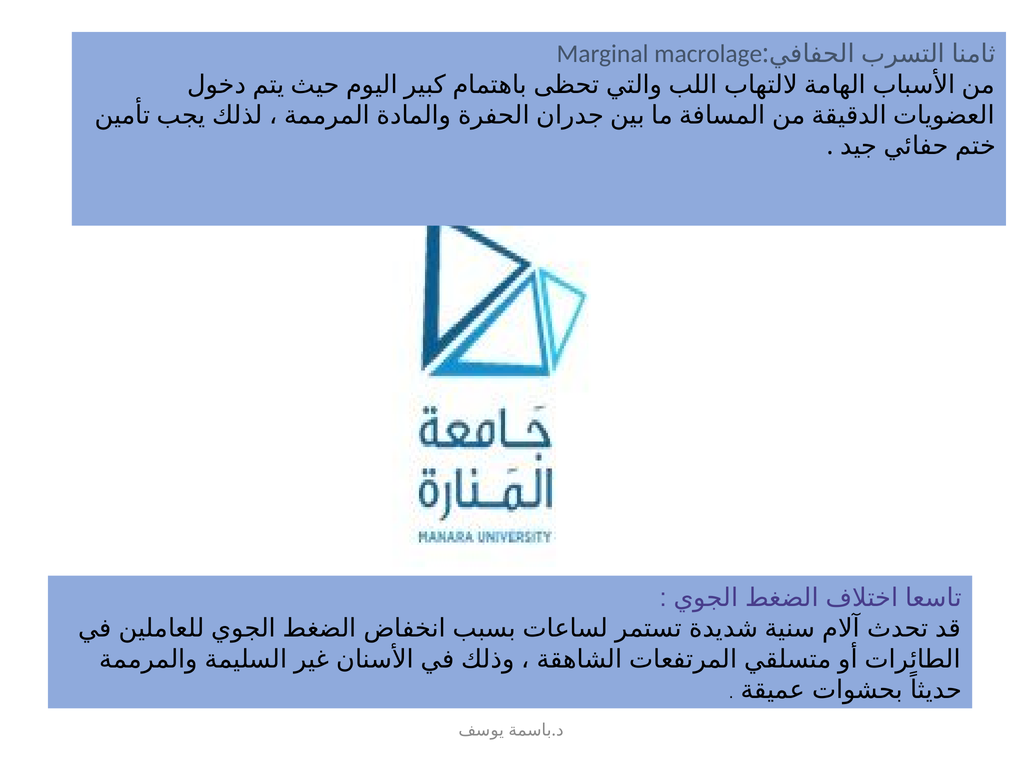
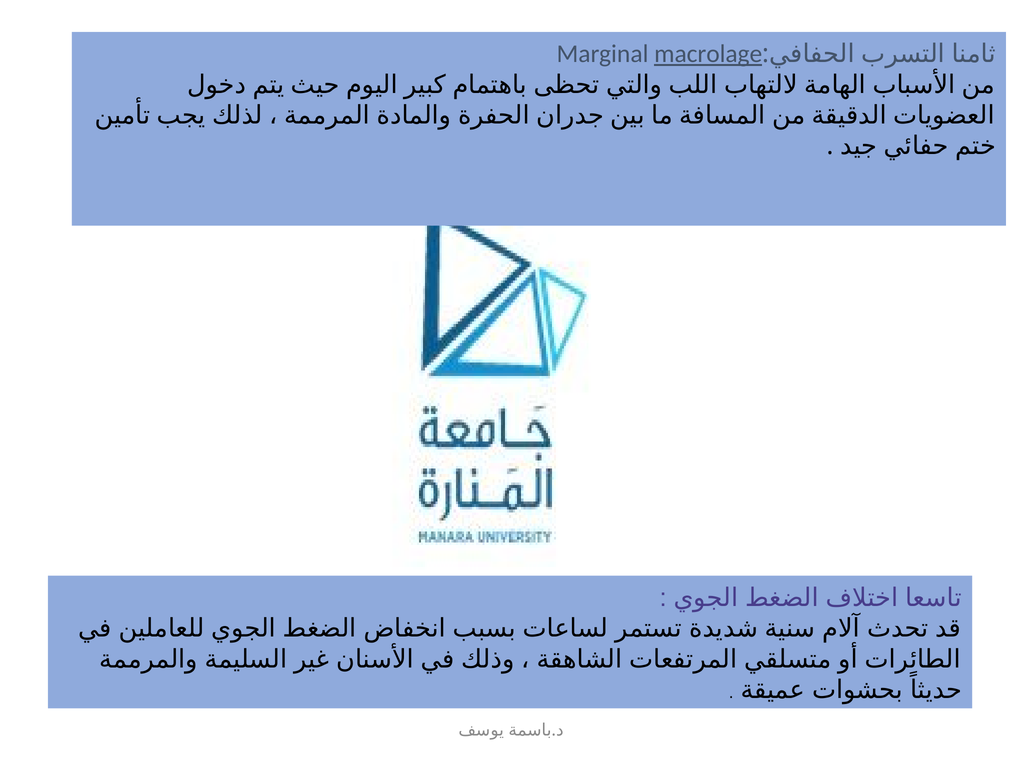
macrolage underline: none -> present (708, 54)
